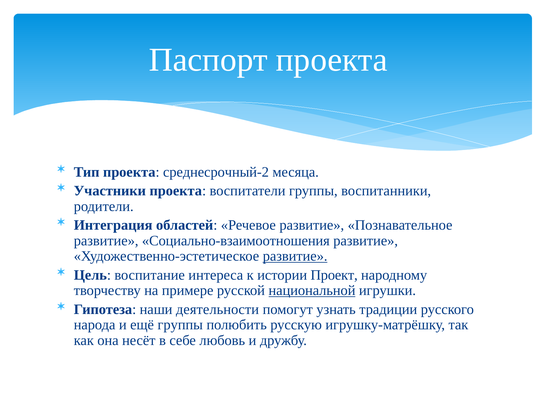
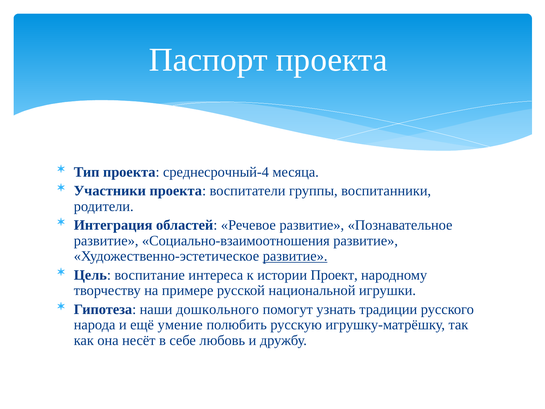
среднесрочный-2: среднесрочный-2 -> среднесрочный-4 (216, 172)
национальной underline: present -> none (312, 290)
деятельности: деятельности -> дошкольного (217, 309)
ещё группы: группы -> умение (180, 325)
